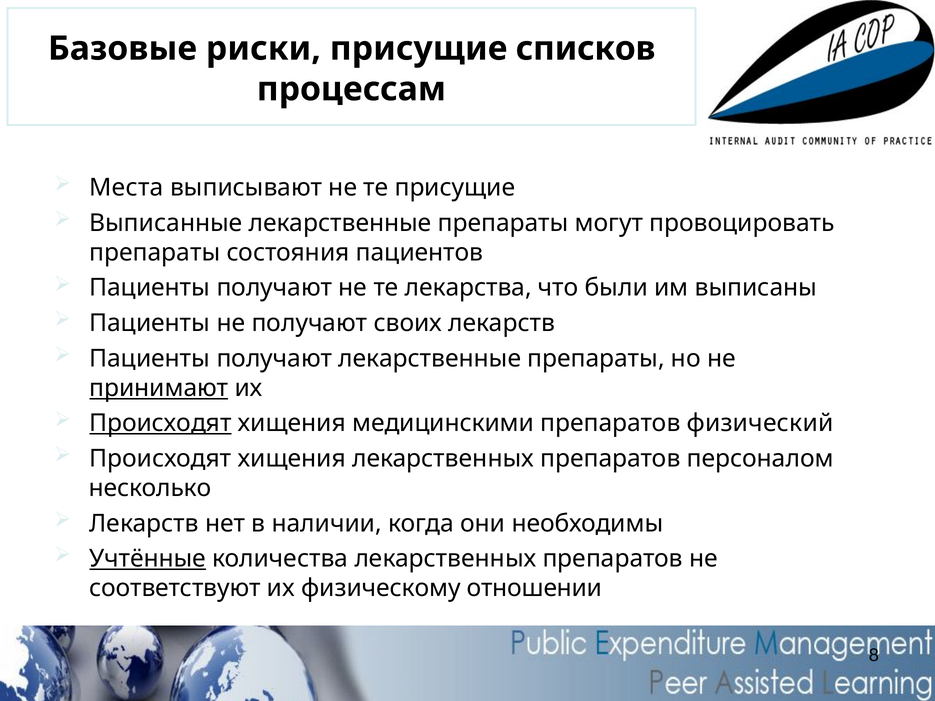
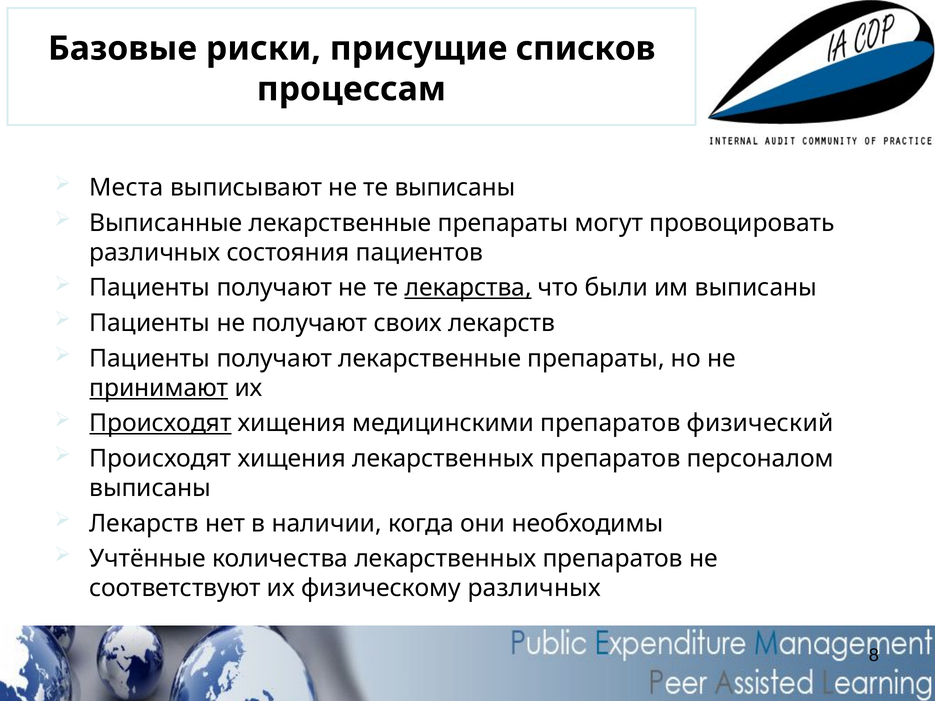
те присущие: присущие -> выписаны (455, 188)
препараты: препараты -> различных (155, 253)
лекарства underline: none -> present (468, 288)
несколько: несколько -> выписаны (150, 488)
Учтённые underline: present -> none (148, 559)
физическому отношении: отношении -> различных (534, 589)
